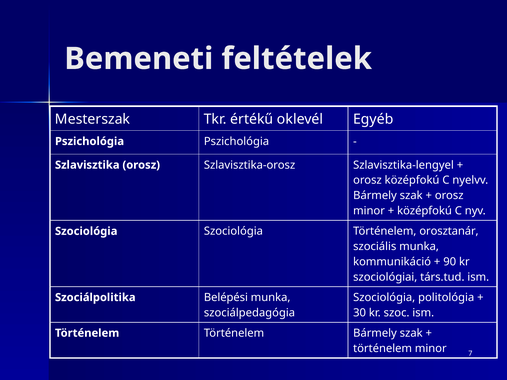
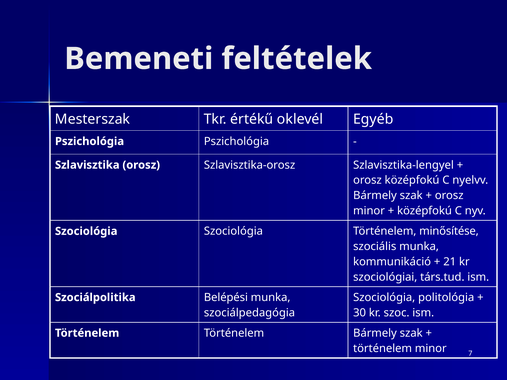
orosztanár: orosztanár -> minősítése (449, 231)
90: 90 -> 21 (450, 262)
